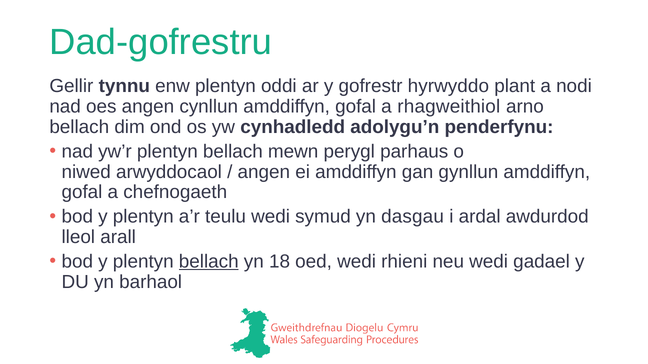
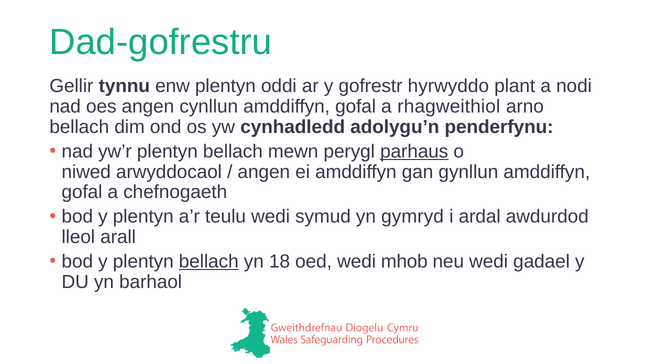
parhaus underline: none -> present (414, 152)
dasgau: dasgau -> gymryd (413, 217)
rhieni: rhieni -> mhob (404, 262)
